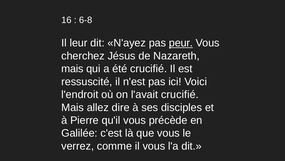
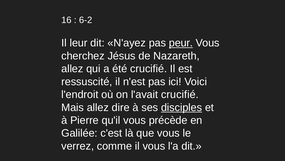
6-8: 6-8 -> 6-2 (86, 20)
mais: mais -> allez (72, 68)
disciples underline: none -> present (182, 107)
